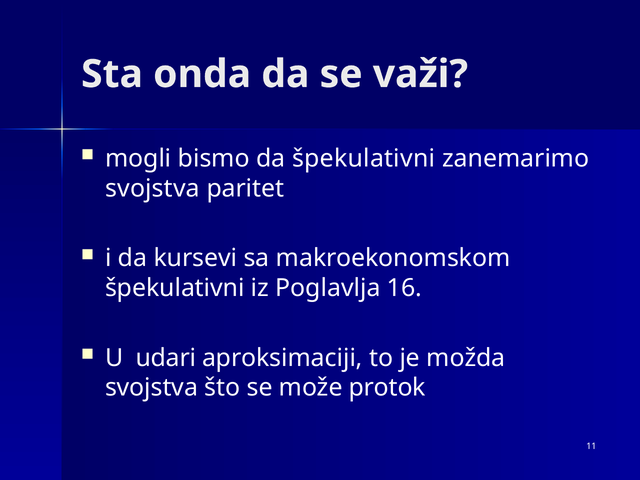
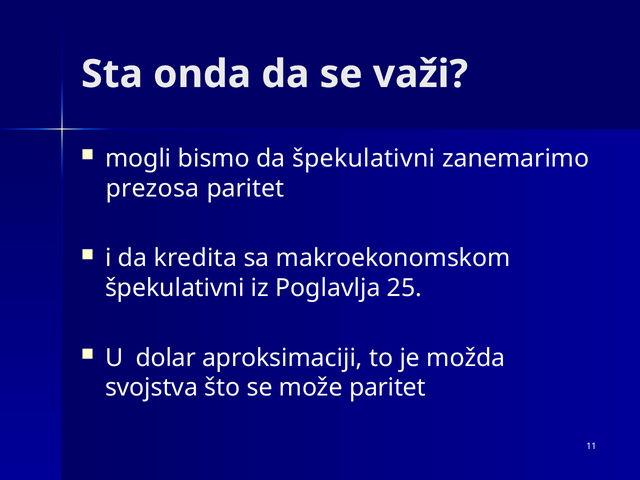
svojstva: svojstva -> prezosa (152, 188)
kursevi: kursevi -> kredita (195, 258)
16: 16 -> 25 (404, 288)
udari: udari -> dolar (166, 358)
može protok: protok -> paritet (387, 388)
